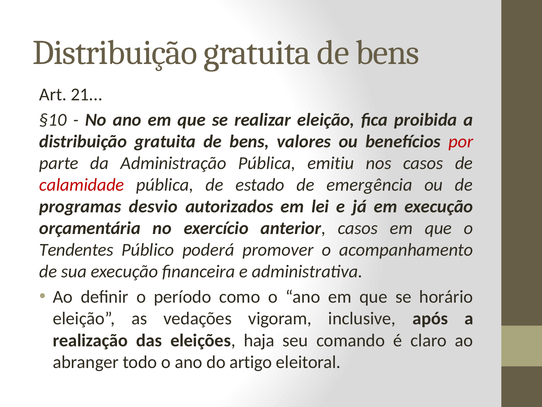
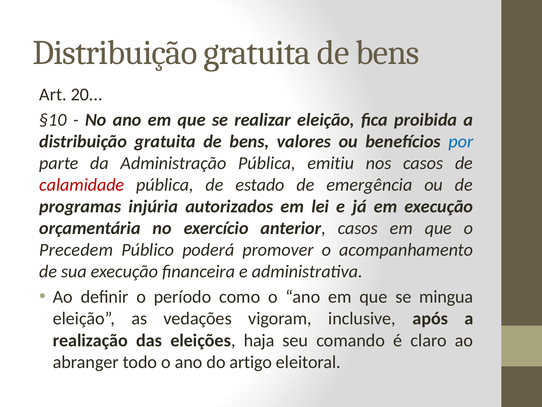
21: 21 -> 20 (87, 94)
por colour: red -> blue (461, 141)
desvio: desvio -> injúria (153, 206)
Tendentes: Tendentes -> Precedem (76, 250)
horário: horário -> mingua (446, 297)
